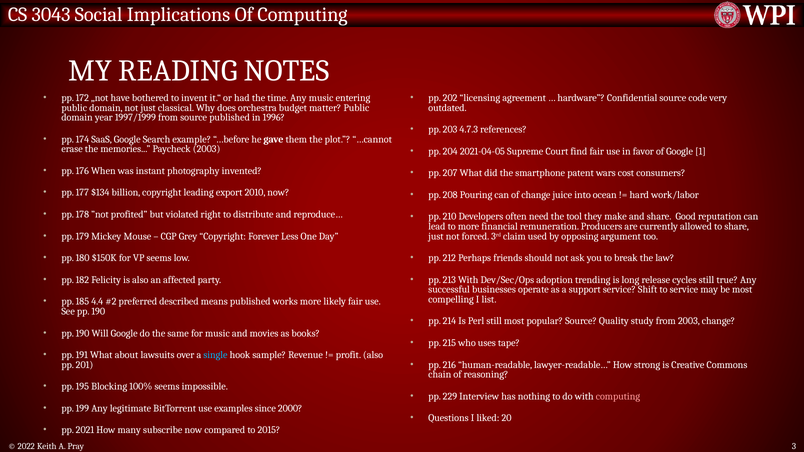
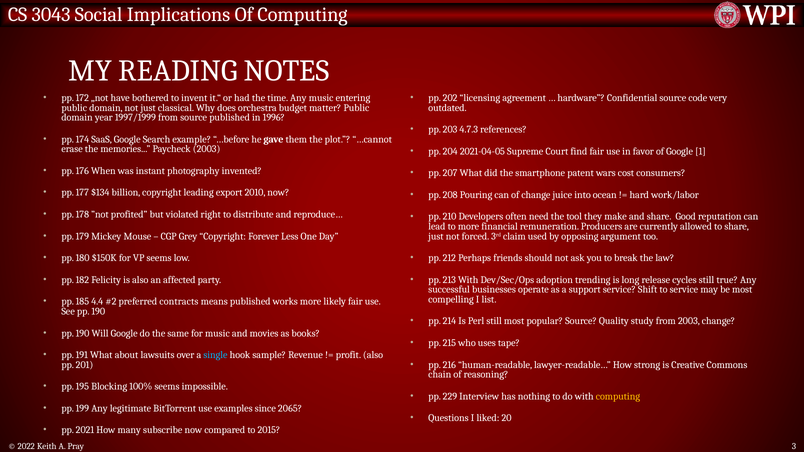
described: described -> contracts (179, 302)
computing colour: pink -> yellow (618, 397)
2000: 2000 -> 2065 (290, 409)
